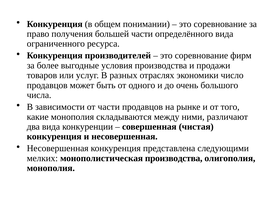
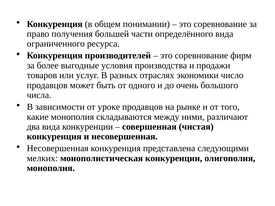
от части: части -> уроке (109, 107)
монополистическая производства: производства -> конкуренции (174, 158)
